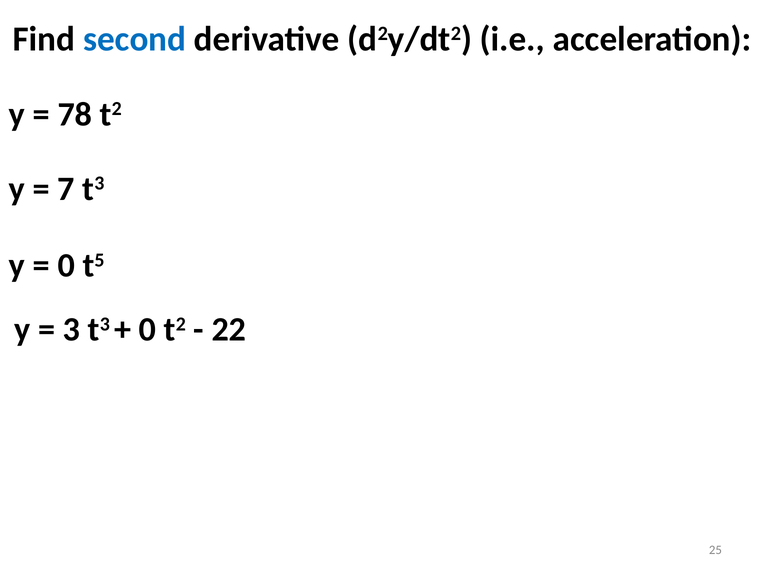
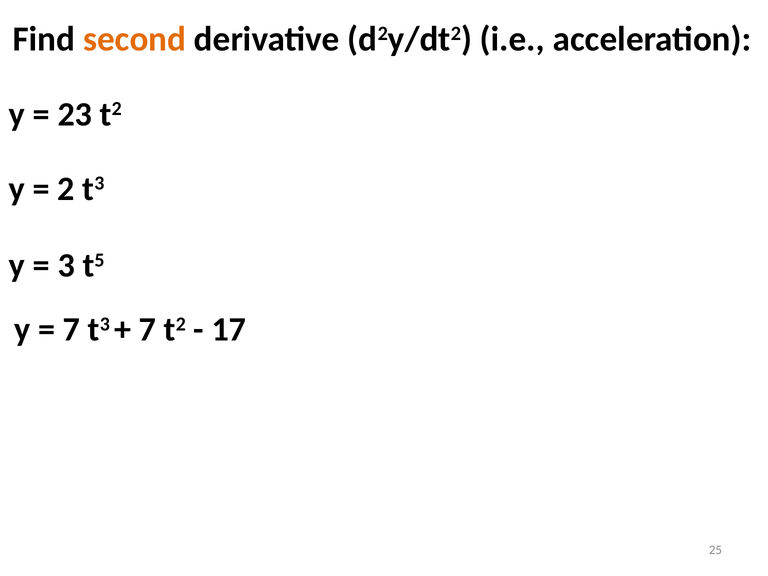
second colour: blue -> orange (135, 39)
78: 78 -> 23 (75, 114)
7: 7 -> 2 (66, 189)
0: 0 -> 3 (66, 266)
3: 3 -> 7 (72, 330)
0: 0 -> 7 (148, 330)
22: 22 -> 17 (229, 330)
